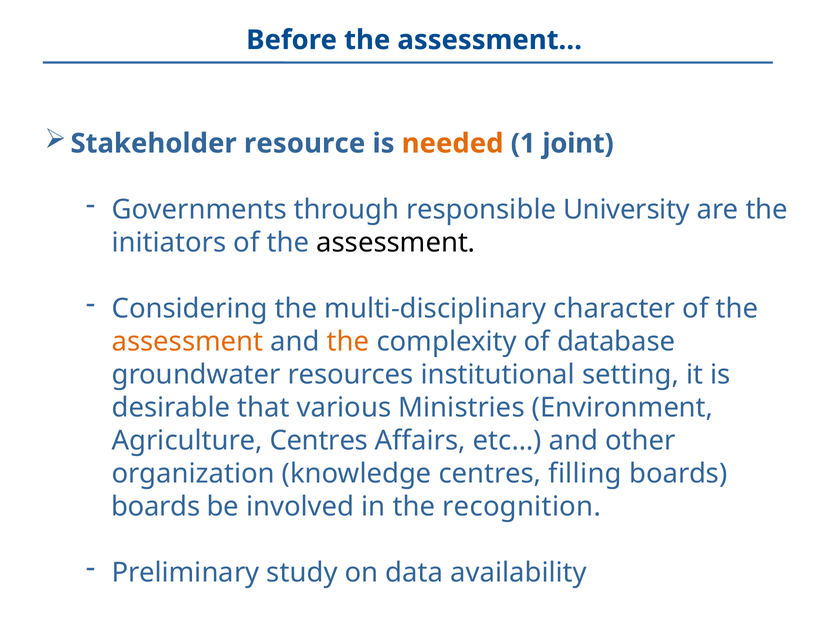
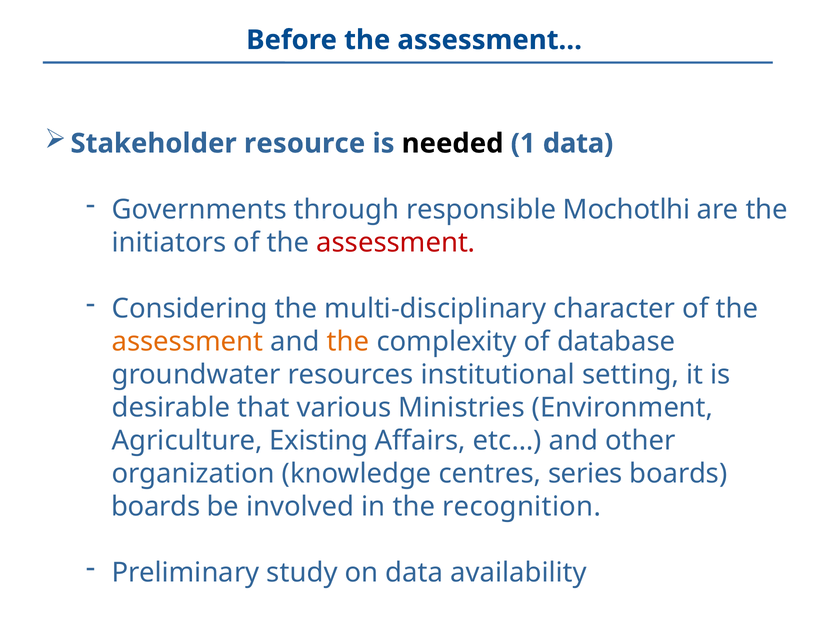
needed colour: orange -> black (453, 143)
1 joint: joint -> data (578, 143)
University: University -> Mochotlhi (627, 209)
assessment colour: black -> red (396, 242)
Agriculture Centres: Centres -> Existing (319, 440)
filling: filling -> series (585, 473)
